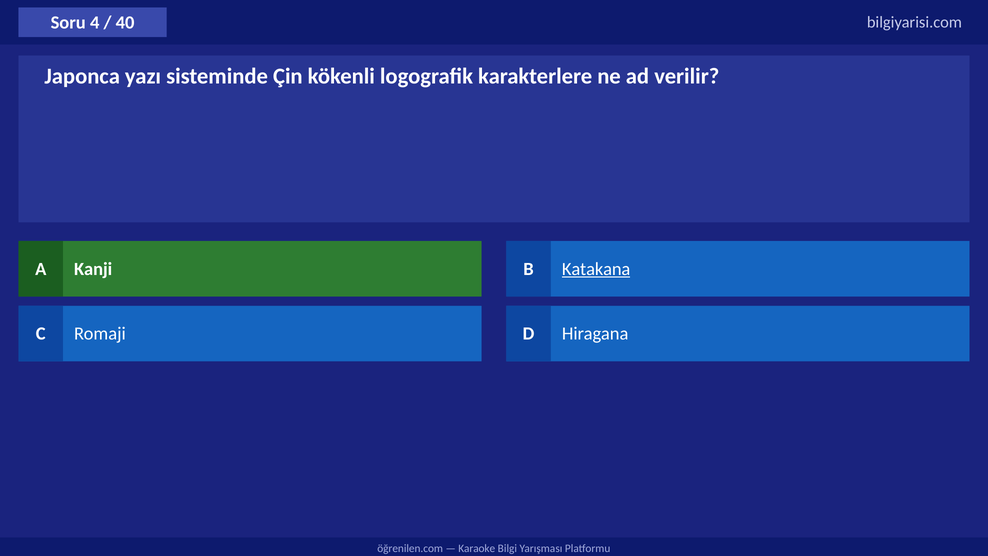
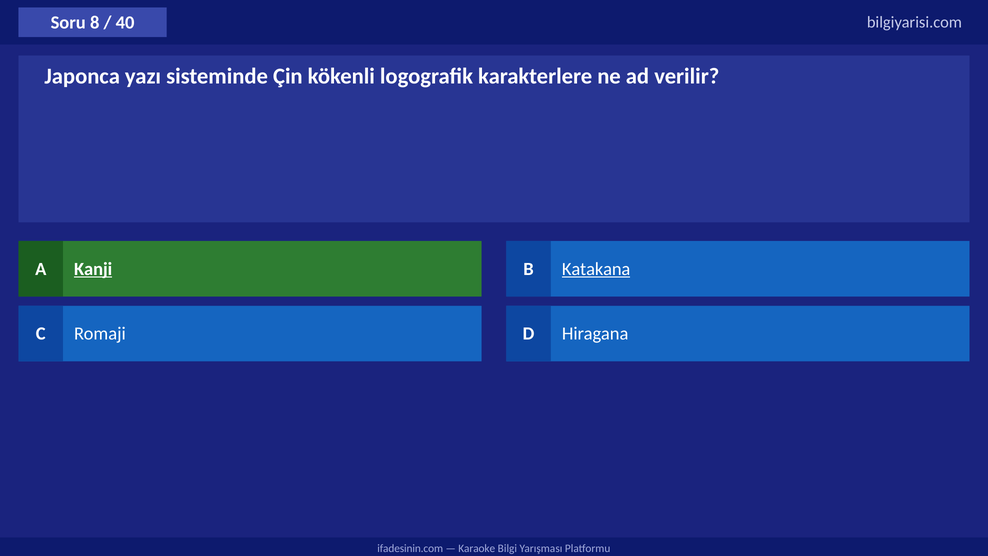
4: 4 -> 8 (95, 23)
Kanji underline: none -> present (93, 269)
öğrenilen.com: öğrenilen.com -> ifadesinin.com (410, 548)
